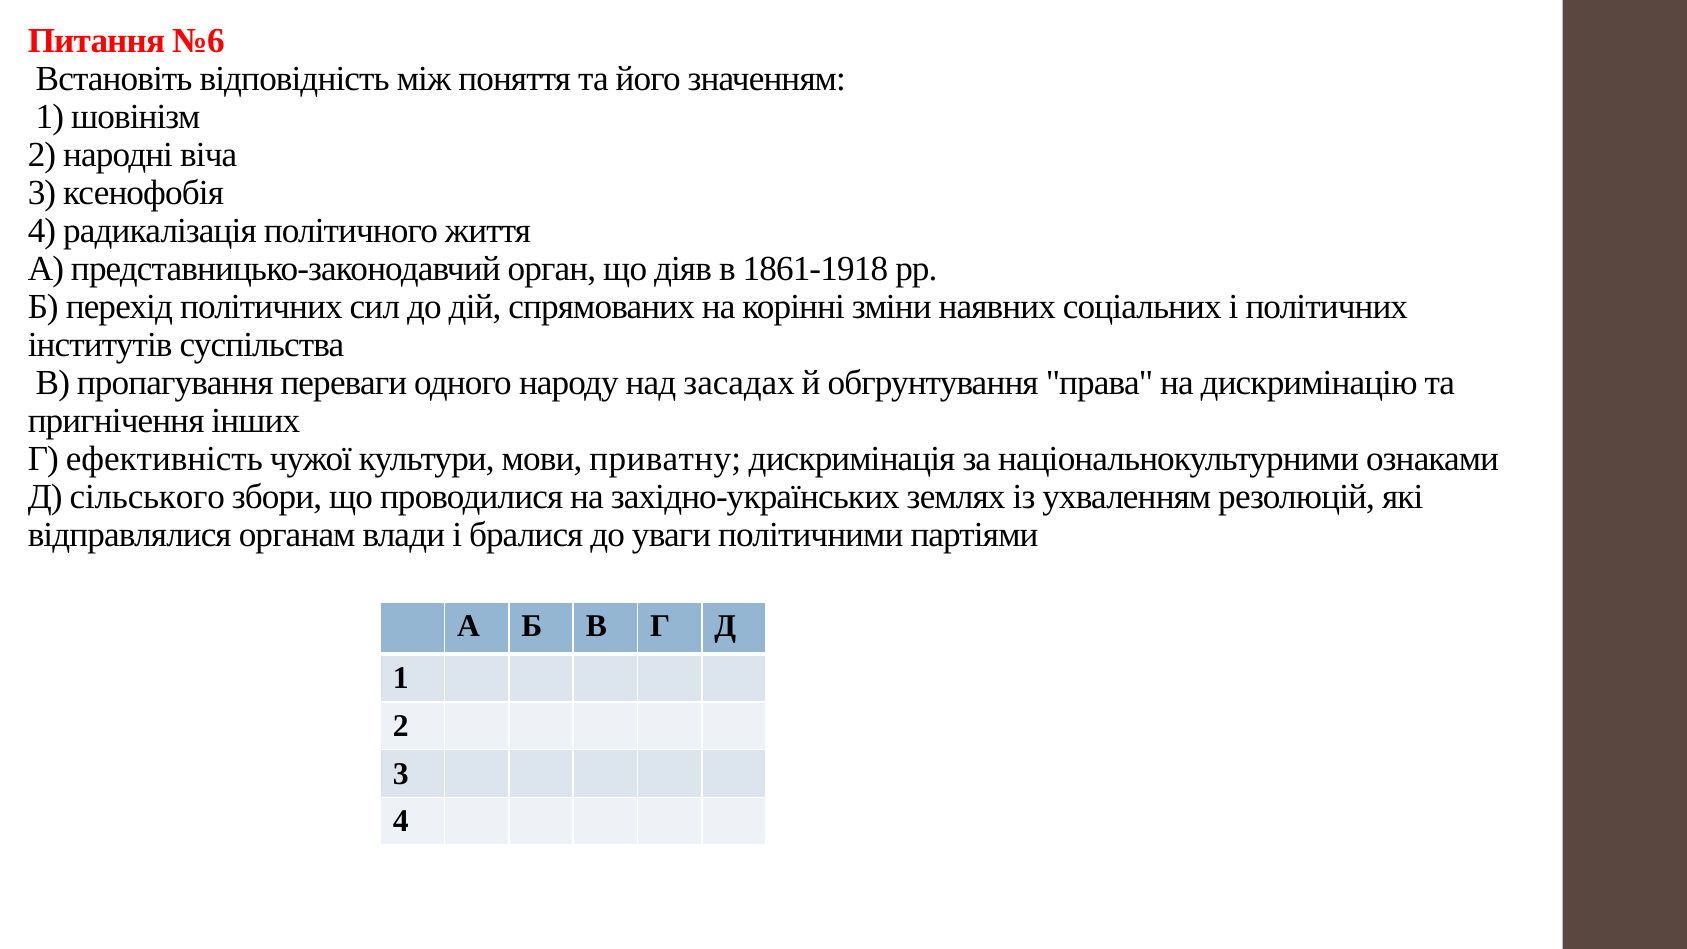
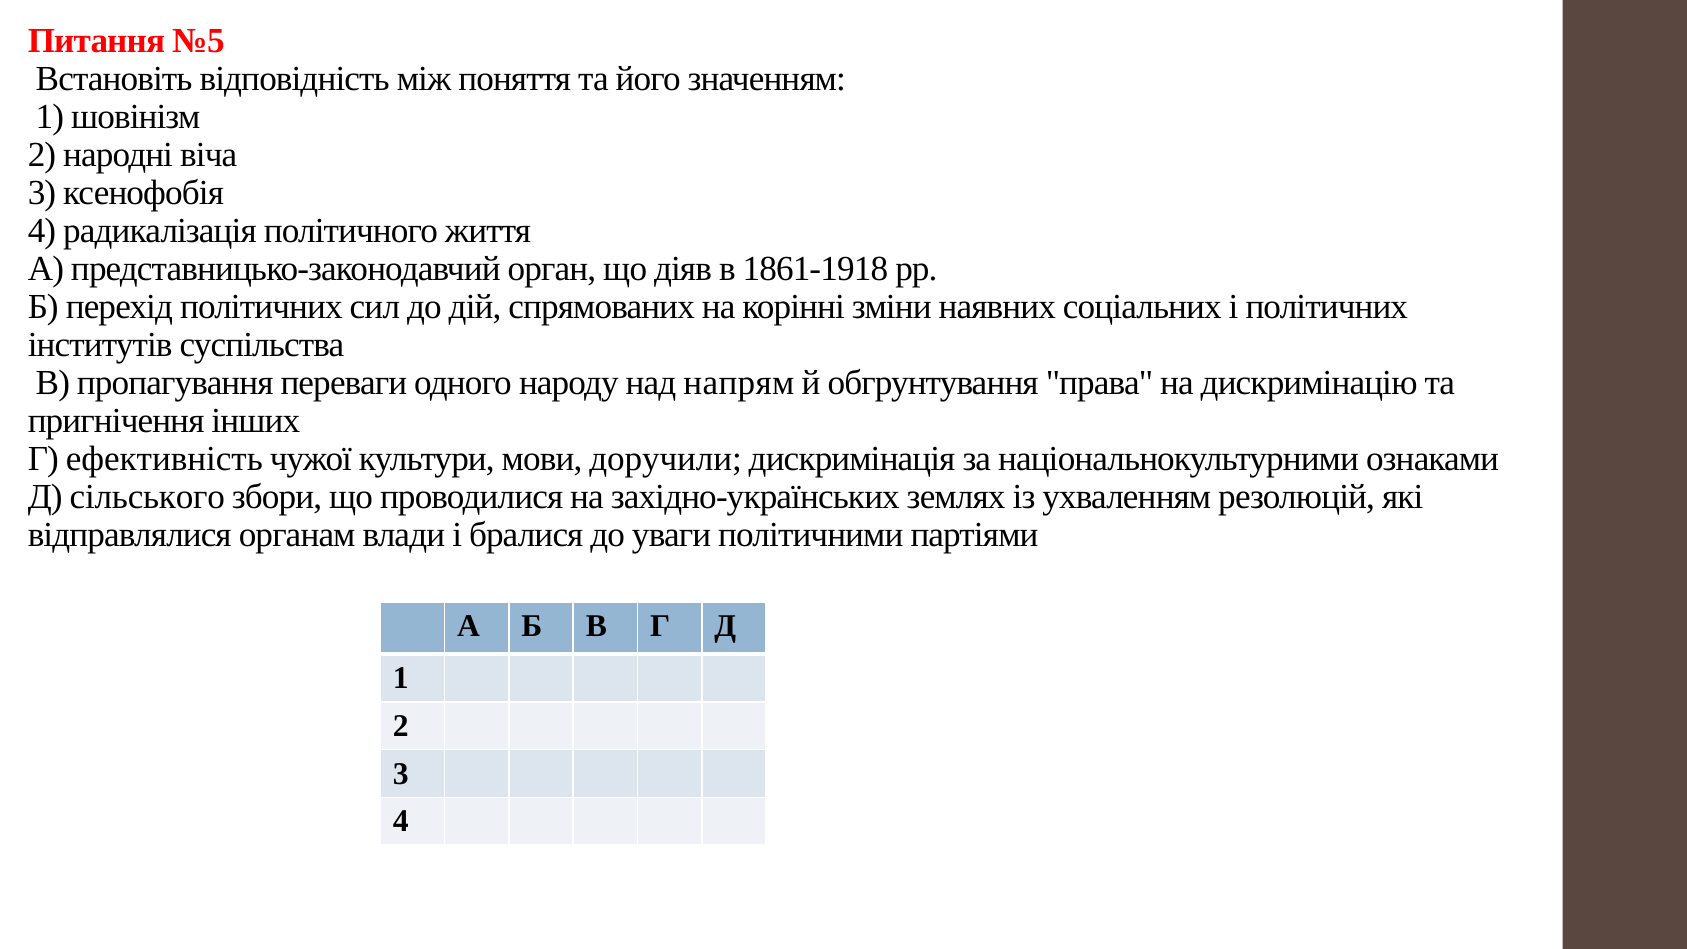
№6: №6 -> №5 (198, 41)
засадах: засадах -> напрям (739, 383)
приватну: приватну -> доручили (666, 459)
